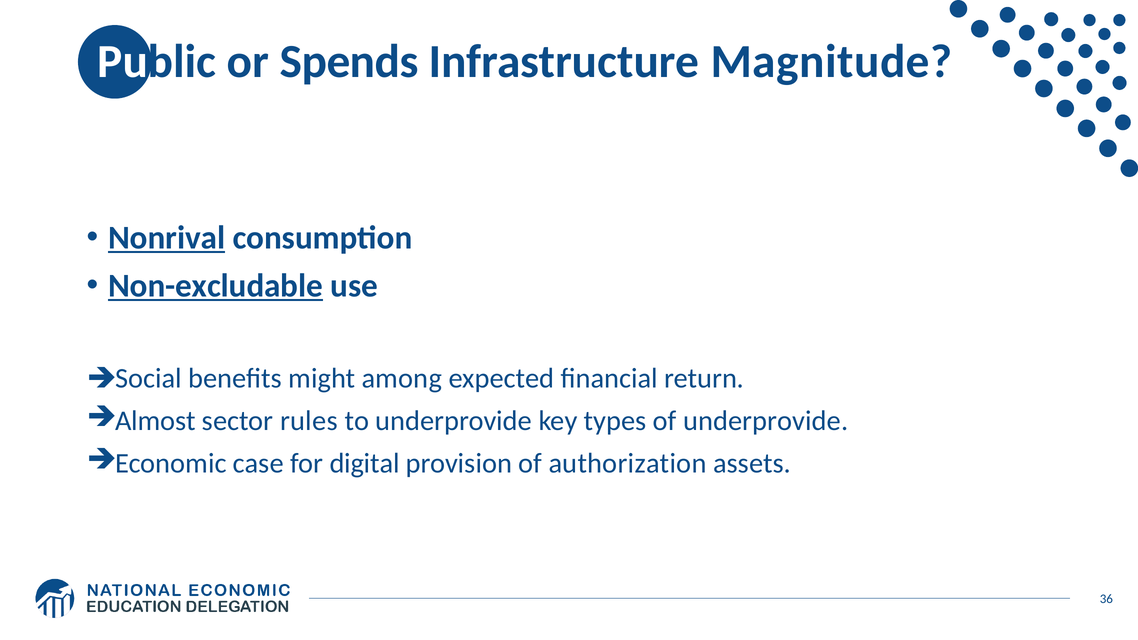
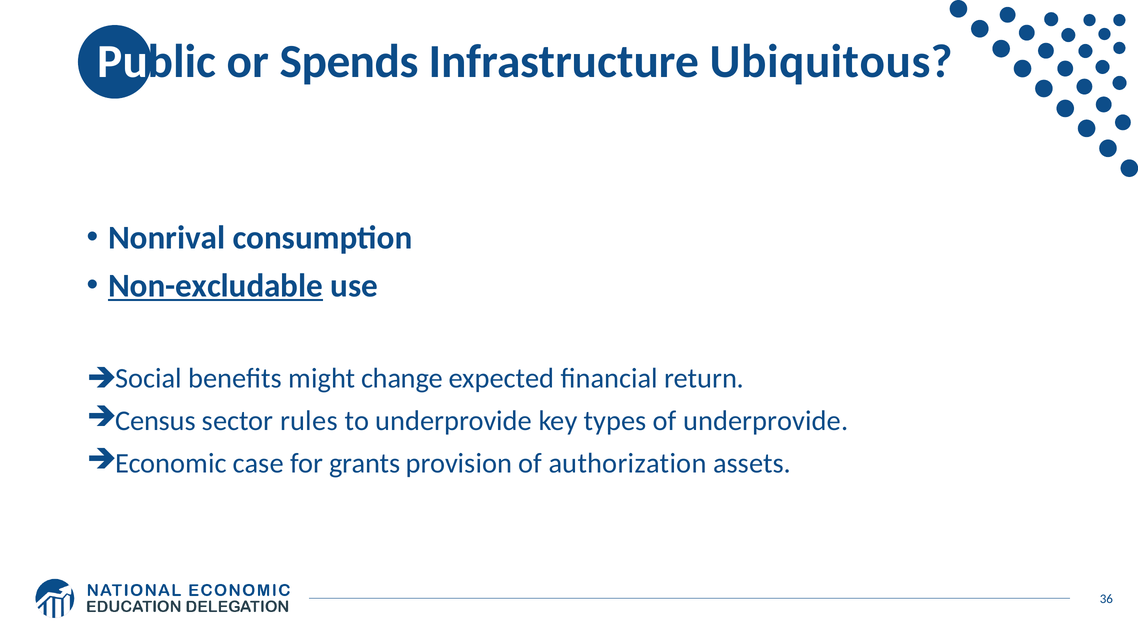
Magnitude: Magnitude -> Ubiquitous (831, 62)
Nonrival underline: present -> none (167, 238)
among: among -> change (402, 379)
Almost: Almost -> Census (155, 421)
digital: digital -> grants (365, 464)
